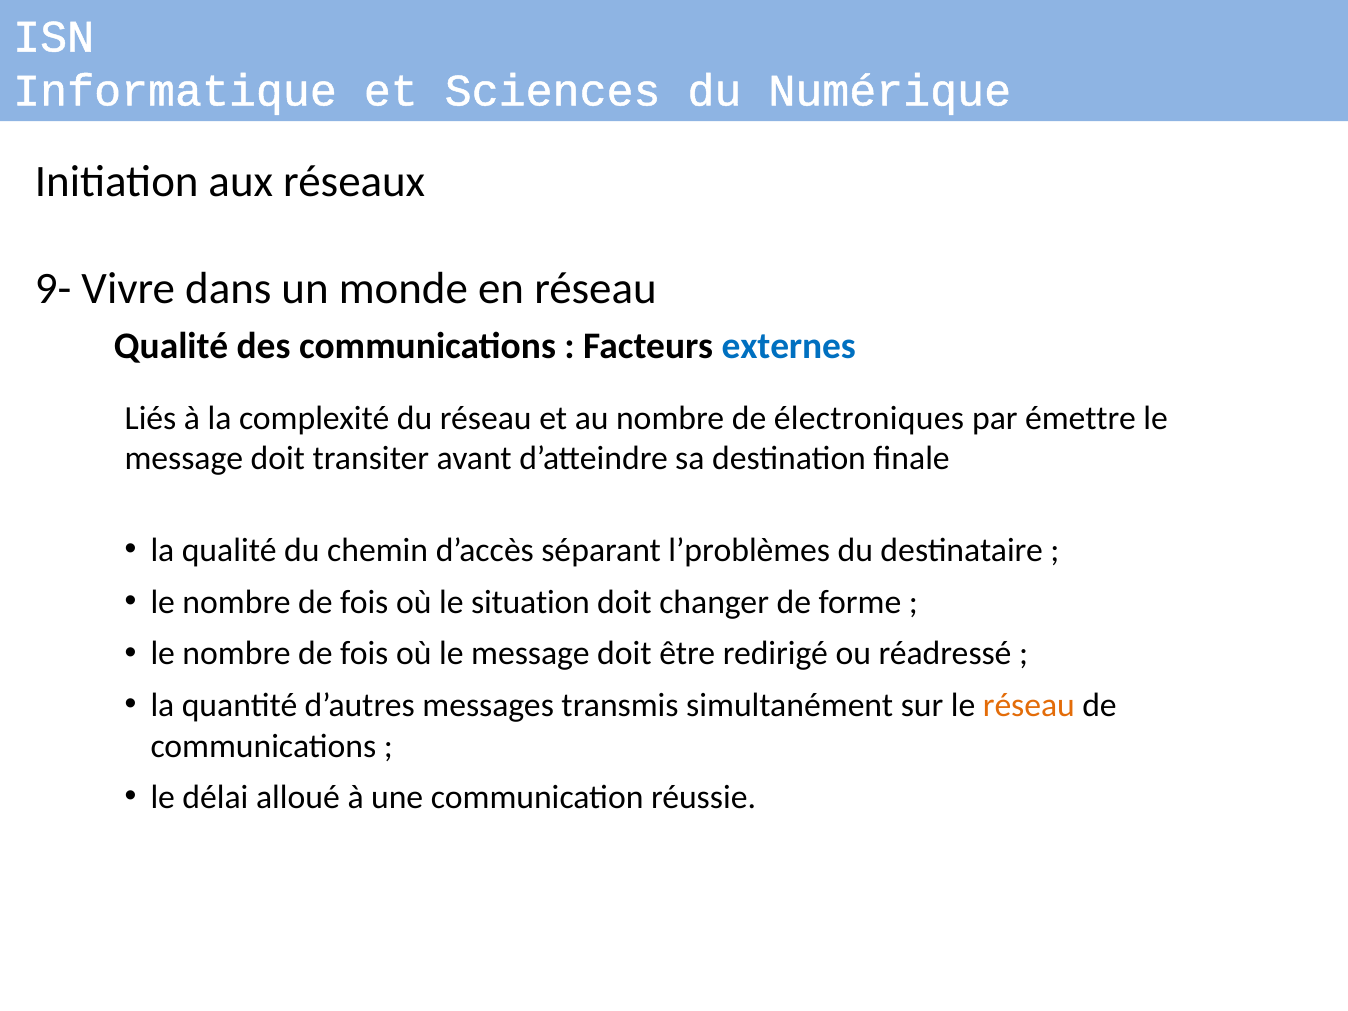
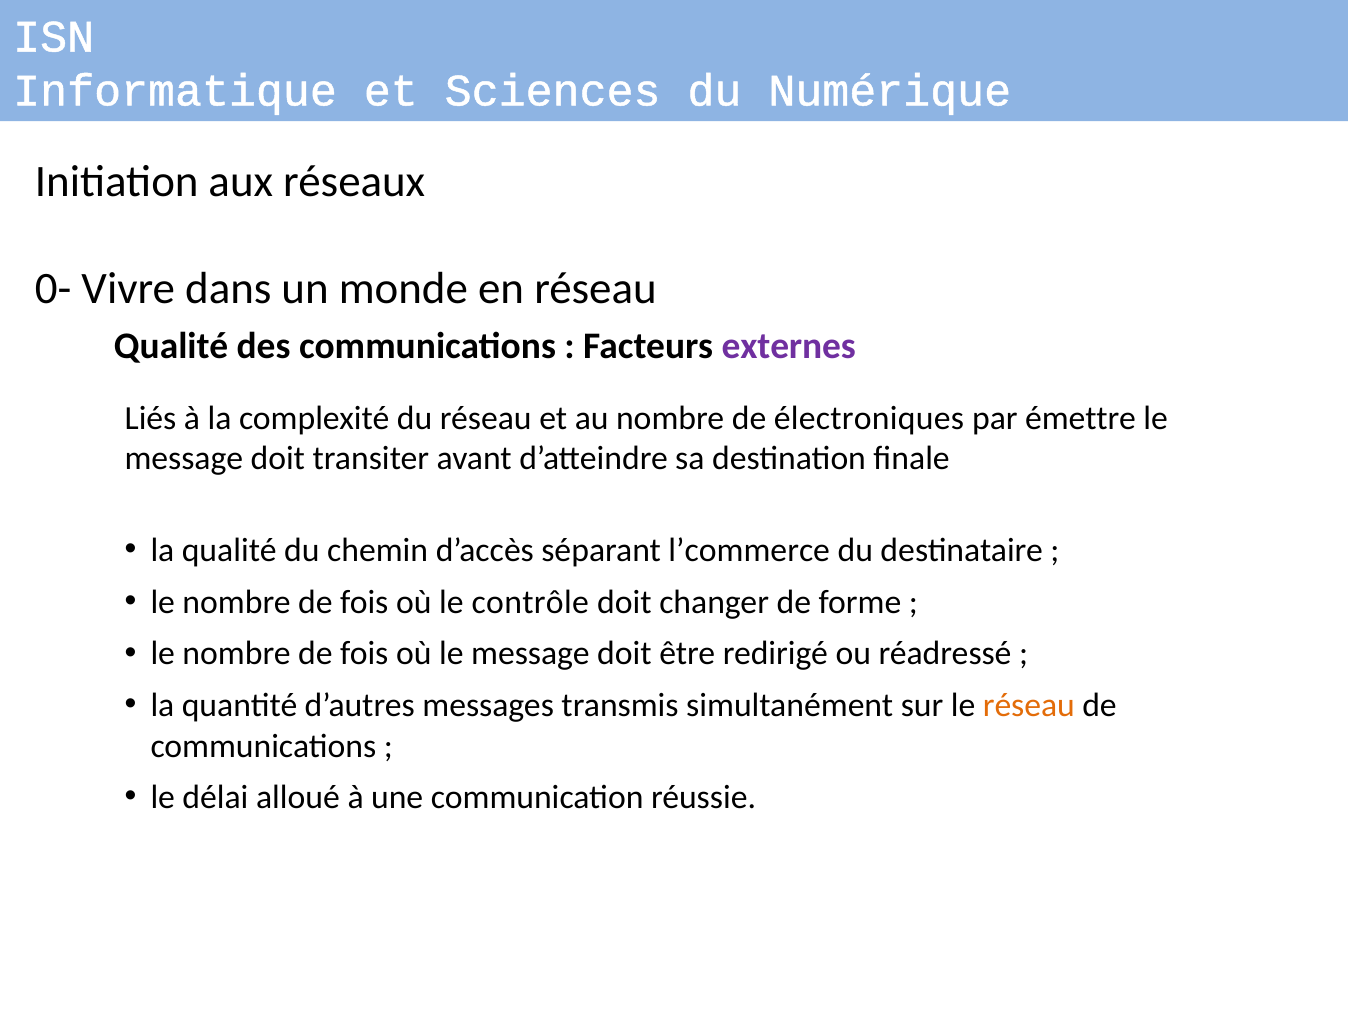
9-: 9- -> 0- (53, 289)
externes colour: blue -> purple (789, 346)
l’problèmes: l’problèmes -> l’commerce (749, 550)
situation: situation -> contrôle (530, 602)
